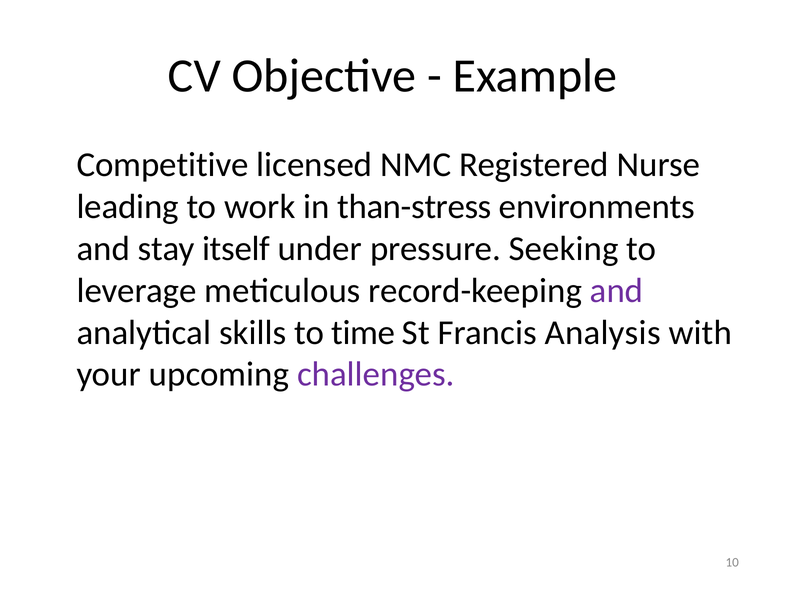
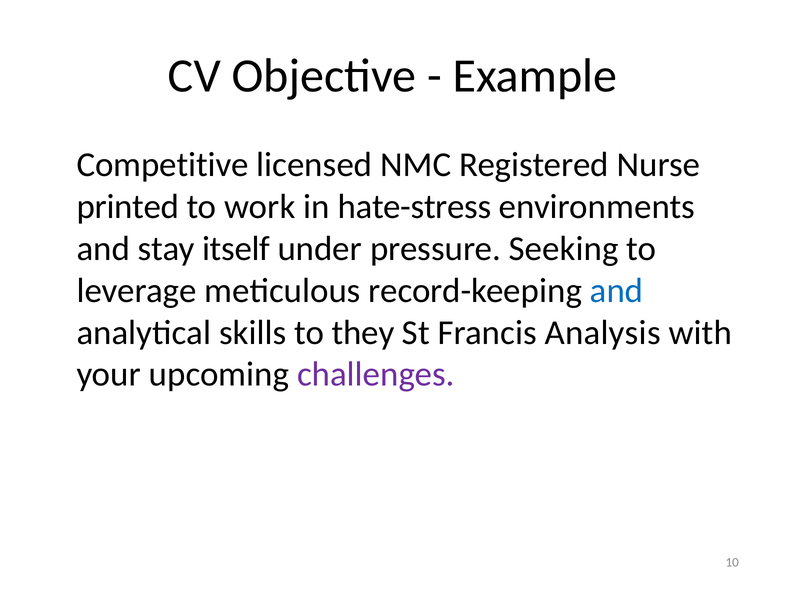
leading: leading -> printed (128, 207)
than-stress: than-stress -> hate-stress (414, 207)
and colour: purple -> blue (617, 291)
time: time -> they (363, 333)
